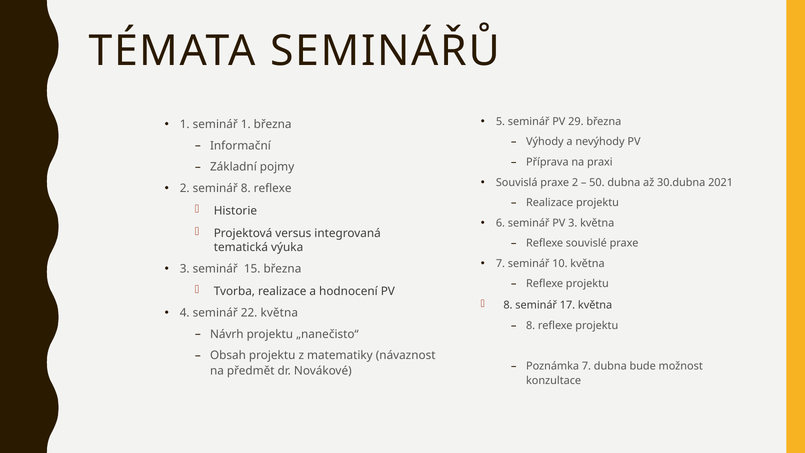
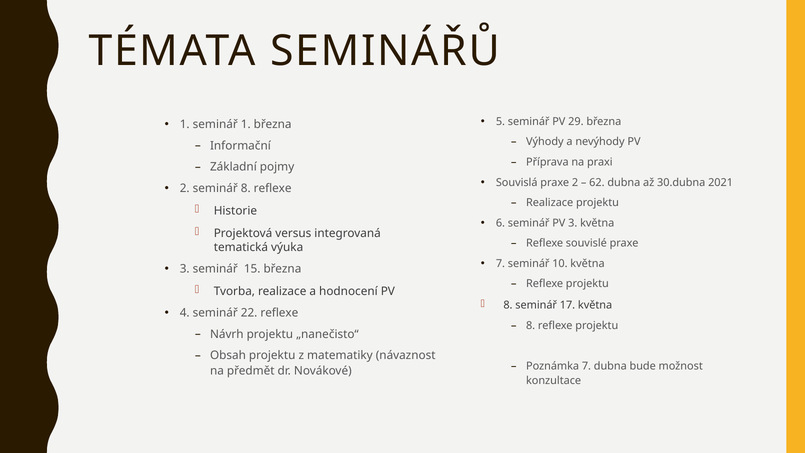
50: 50 -> 62 (597, 182)
22 května: května -> reflexe (279, 313)
